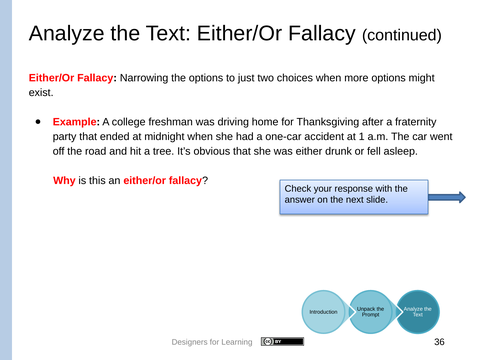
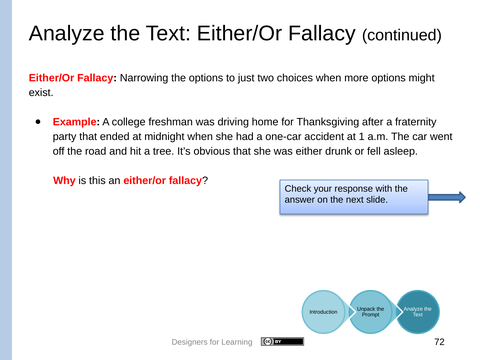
36: 36 -> 72 (439, 342)
